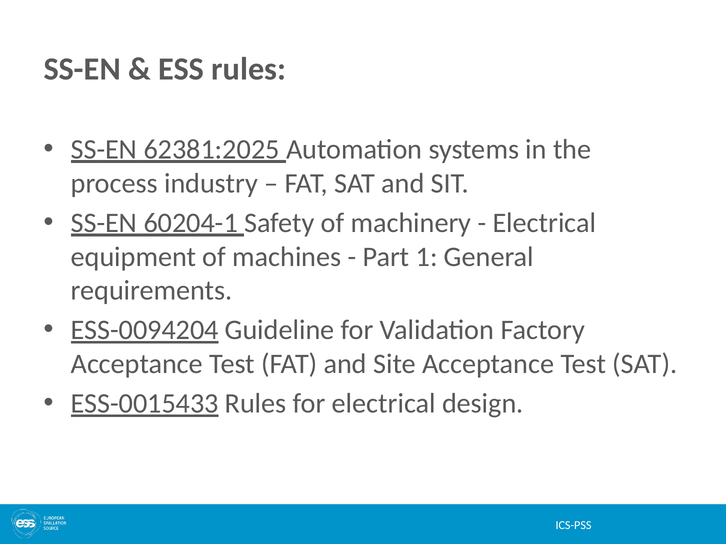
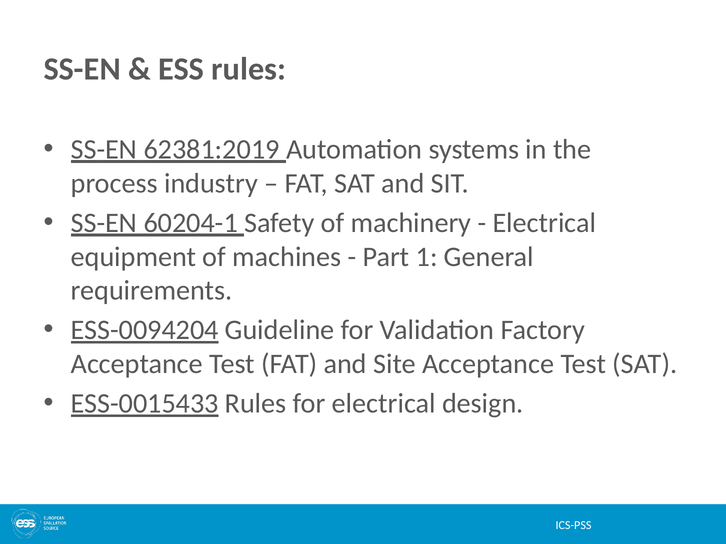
62381:2025: 62381:2025 -> 62381:2019 (212, 150)
